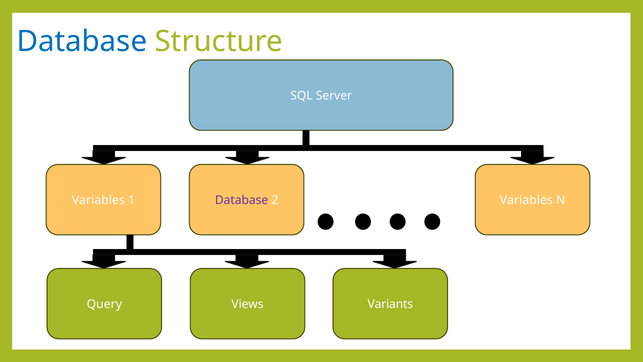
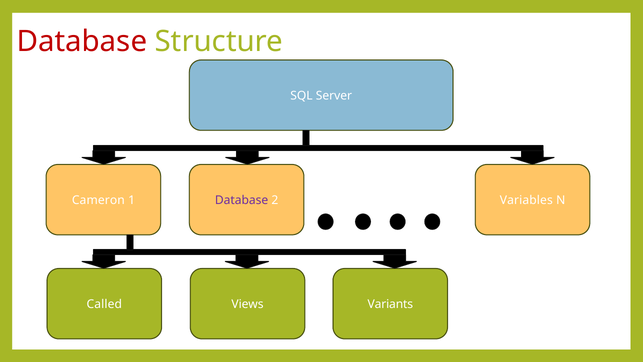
Database colour: blue -> red (82, 41)
Variables: Variables -> Cameron (98, 200)
Query: Query -> Called (104, 304)
